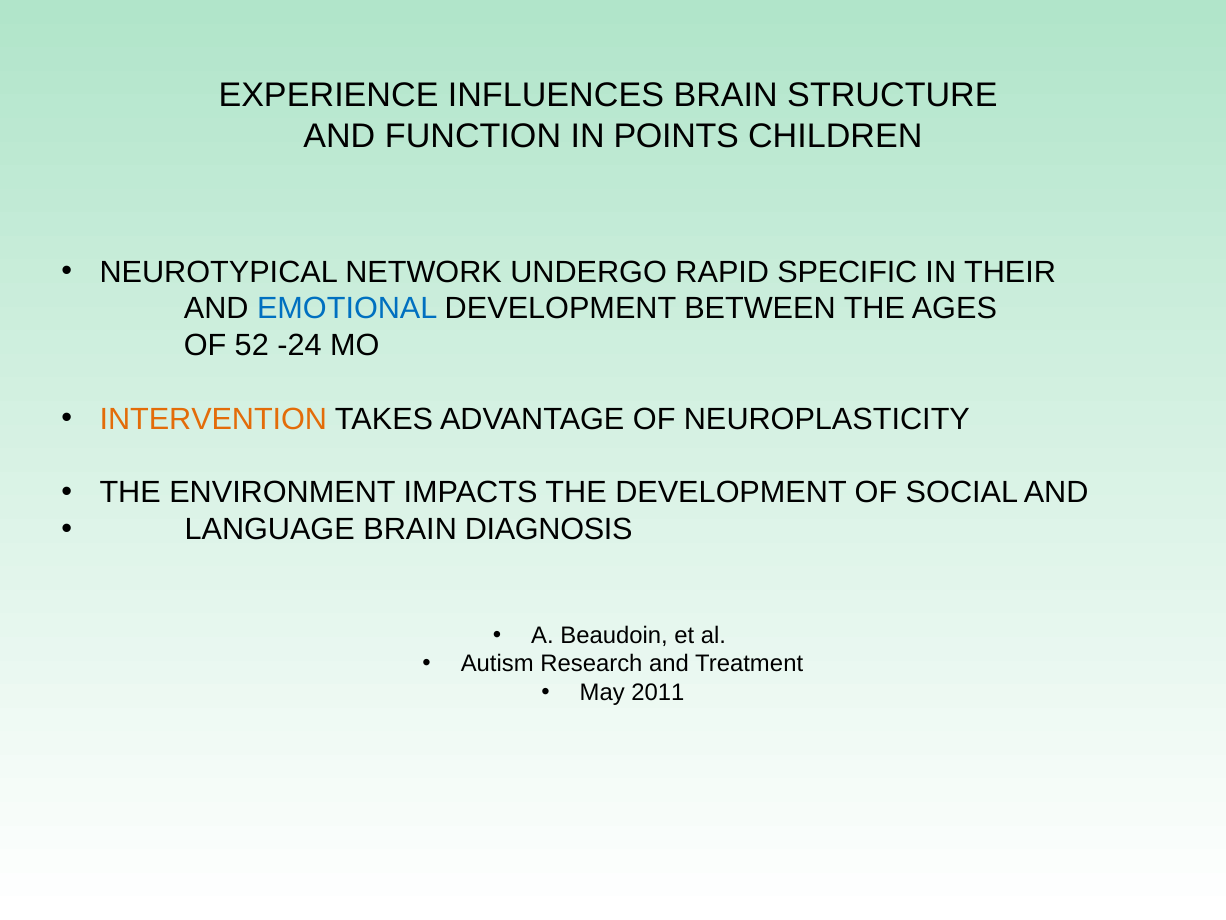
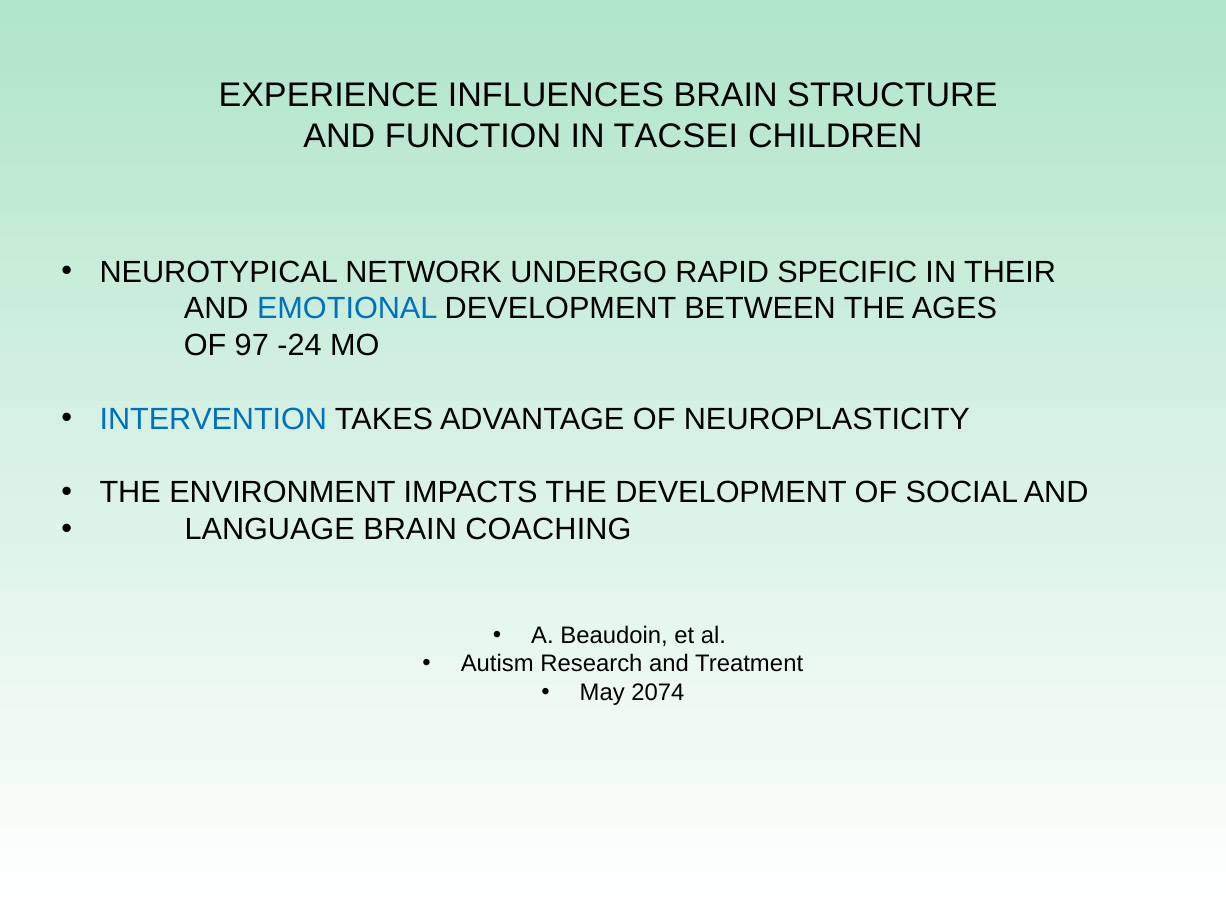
POINTS: POINTS -> TACSEI (676, 136)
52: 52 -> 97 (252, 345)
INTERVENTION colour: orange -> blue (213, 419)
DIAGNOSIS: DIAGNOSIS -> COACHING (548, 529)
2011: 2011 -> 2074 (658, 692)
